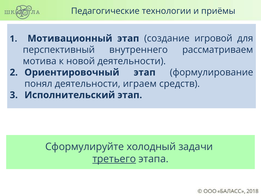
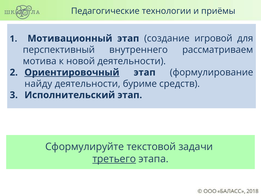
Ориентировочный underline: none -> present (72, 72)
понял: понял -> найду (38, 84)
играем: играем -> буриме (140, 84)
холодный: холодный -> текстовой (151, 146)
